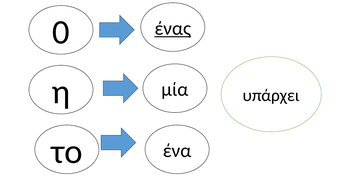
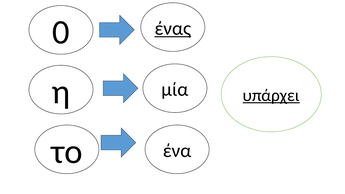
υπάρχει underline: none -> present (271, 95)
